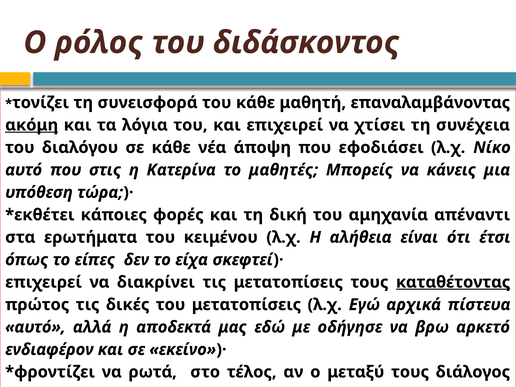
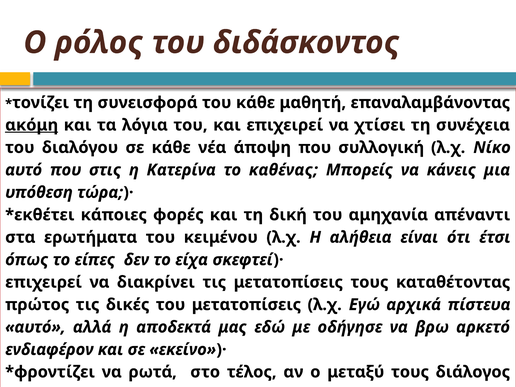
εφοδιάσει: εφοδιάσει -> συλλογική (381, 148)
μαθητές: μαθητές -> καθένας (283, 170)
καταθέτοντας underline: present -> none (453, 282)
